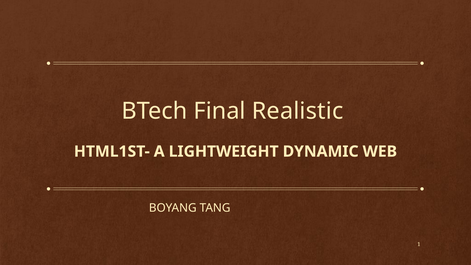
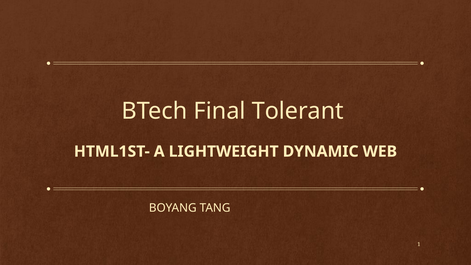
Realistic: Realistic -> Tolerant (298, 111)
